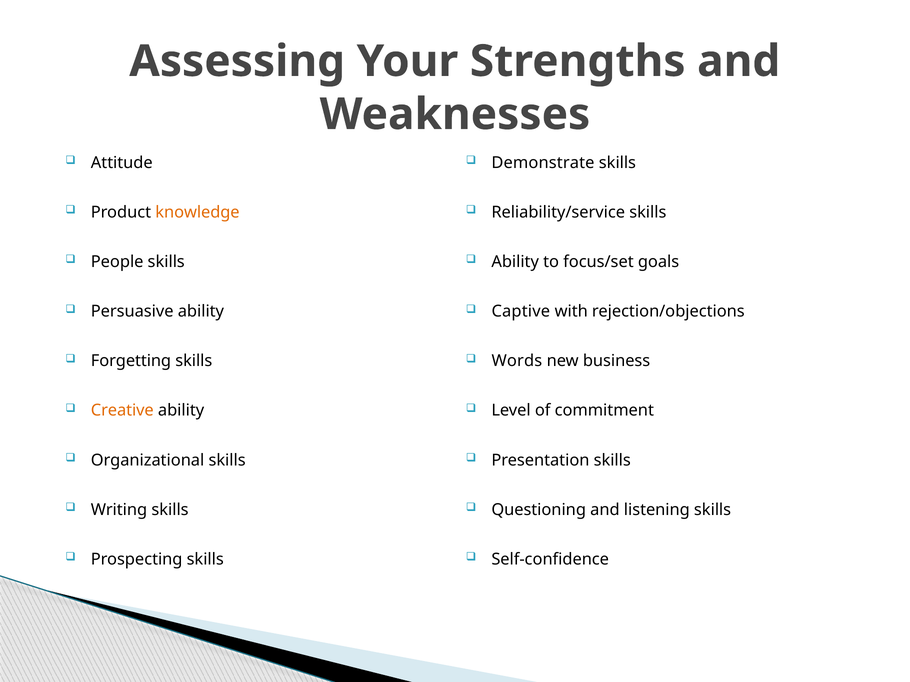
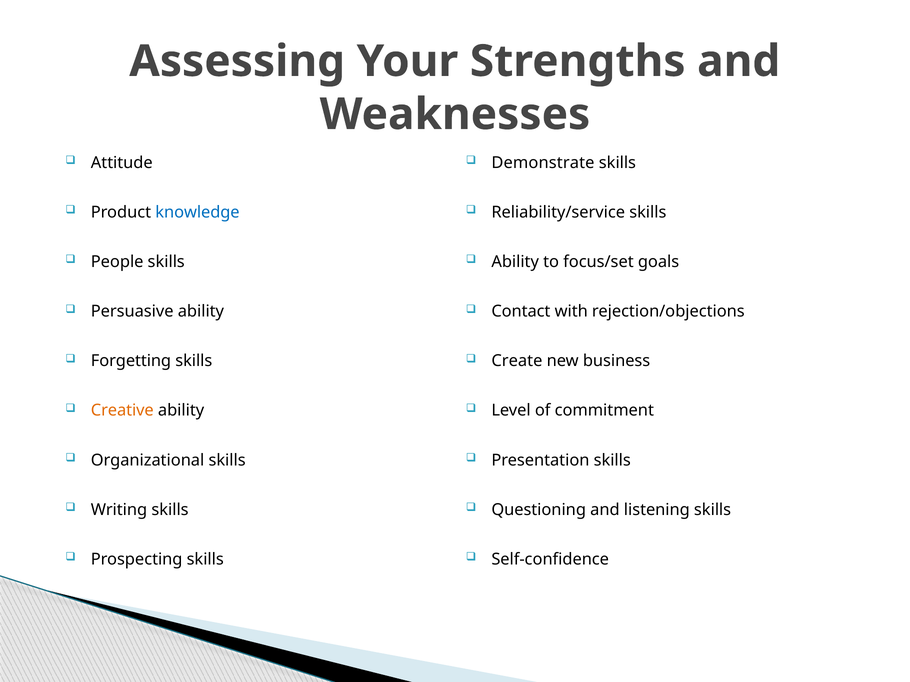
knowledge colour: orange -> blue (197, 213)
Captive: Captive -> Contact (521, 312)
Words: Words -> Create (517, 361)
